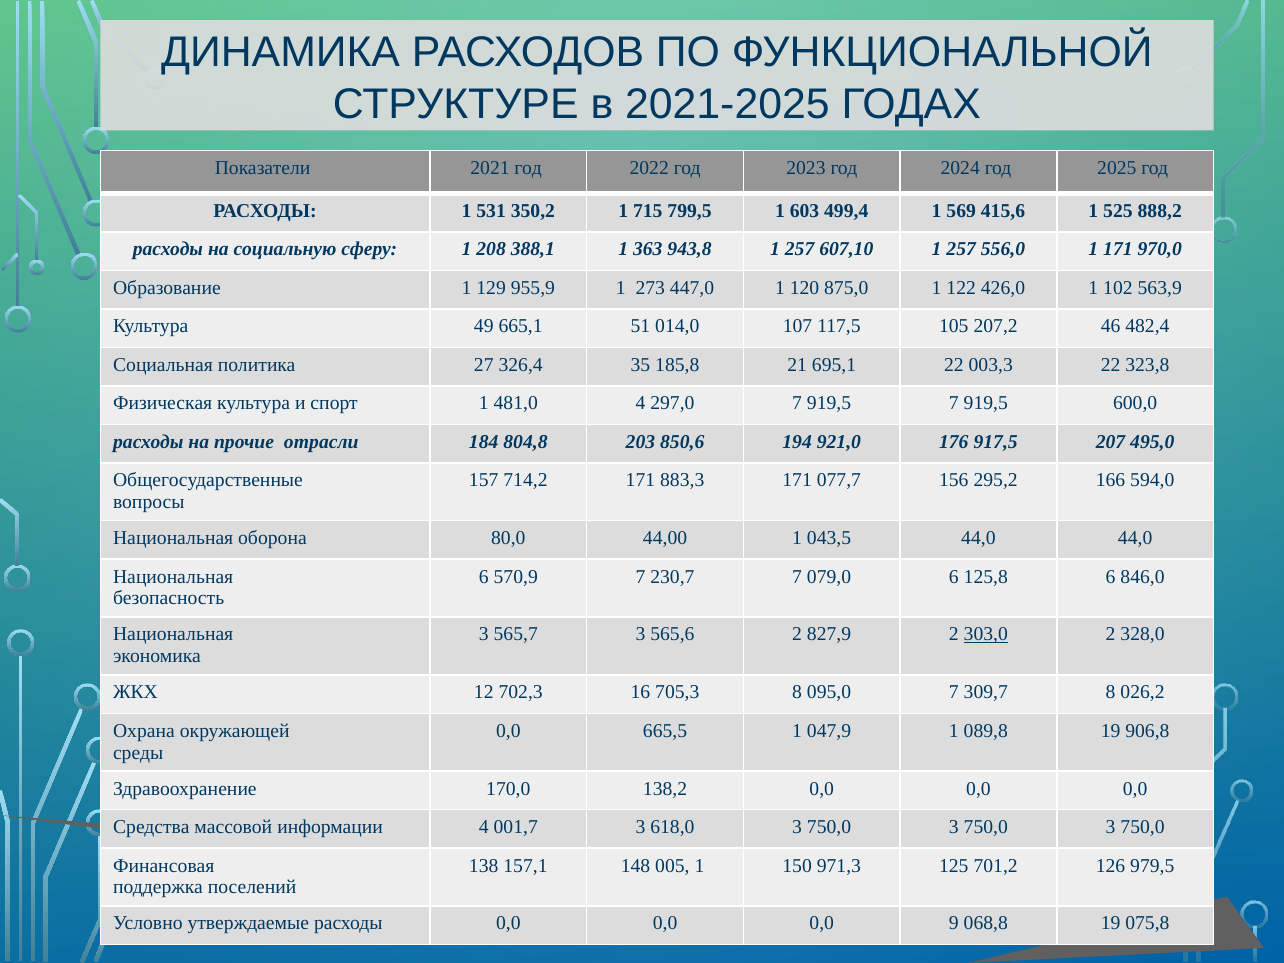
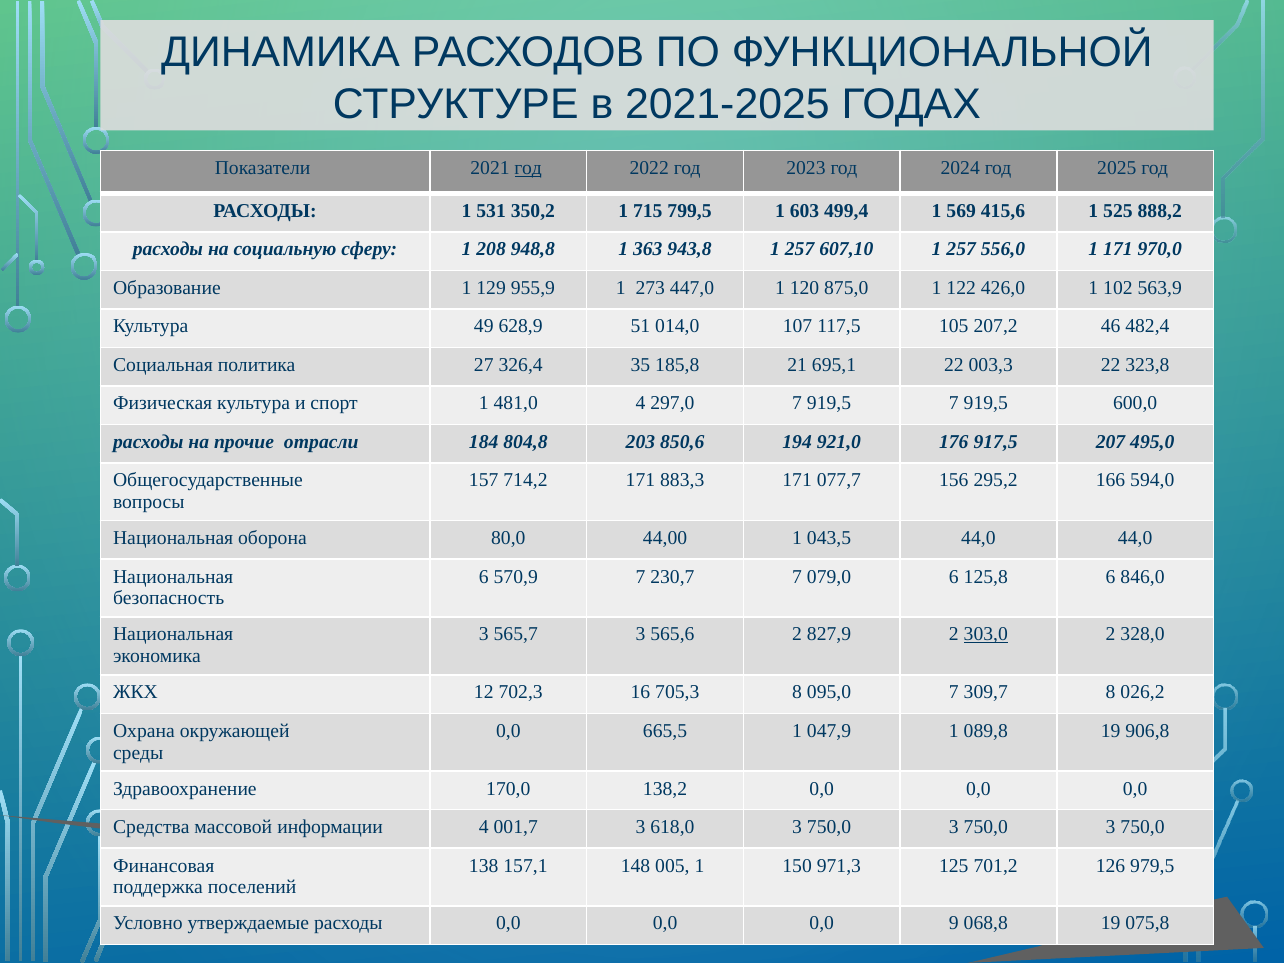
год underline: none -> present (528, 168)
388,1: 388,1 -> 948,8 (533, 249)
665,1: 665,1 -> 628,9 (521, 326)
